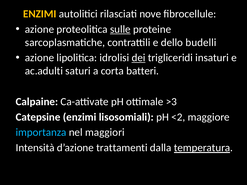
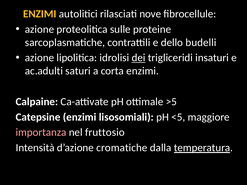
sulle underline: present -> none (120, 29)
corta batteri: batteri -> enzimi (143, 71)
>3: >3 -> >5 (171, 102)
<2: <2 -> <5 (178, 117)
importanza colour: light blue -> pink (41, 133)
maggiori: maggiori -> fruttosio (105, 133)
trattamenti: trattamenti -> cromatiche (122, 148)
